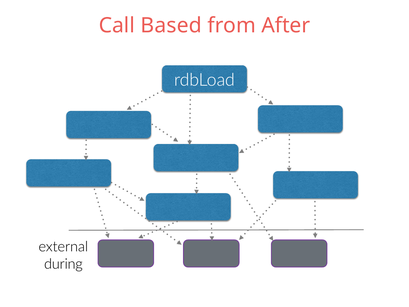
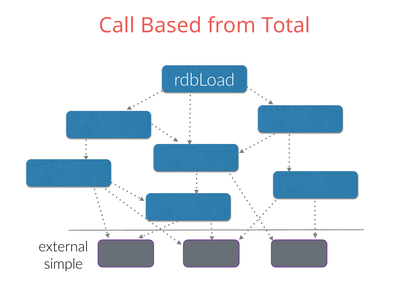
After: After -> Total (286, 26)
during: during -> simple (63, 264)
